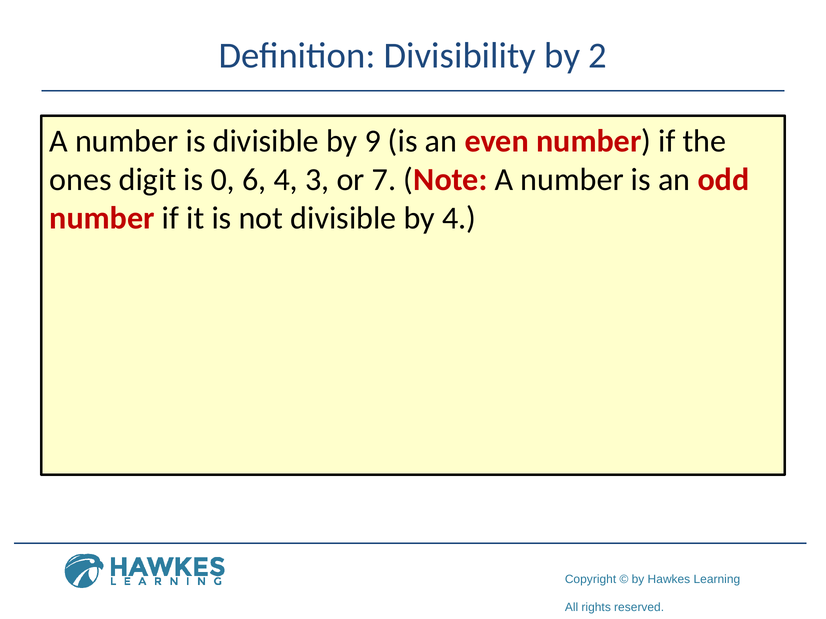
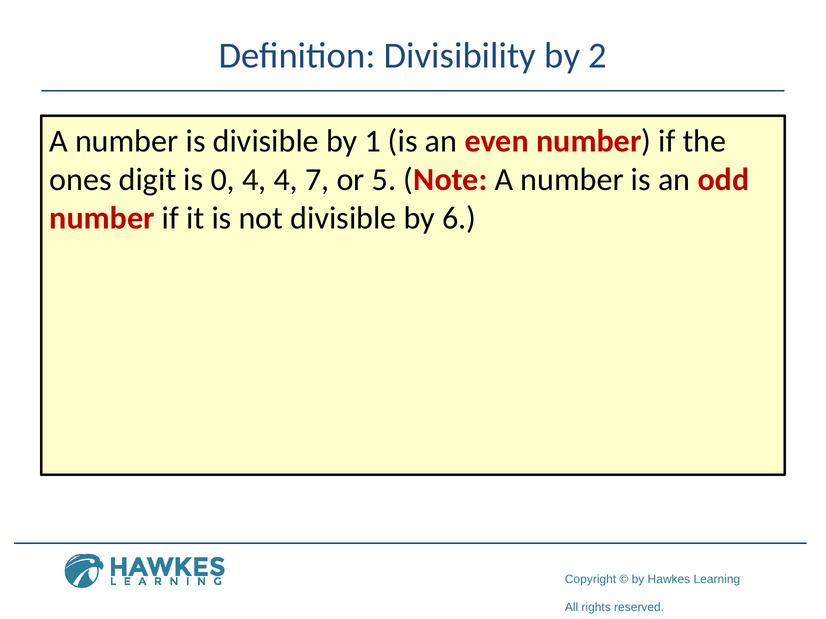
9: 9 -> 1 (373, 141)
0 6: 6 -> 4 (254, 180)
3: 3 -> 7 (317, 180)
7: 7 -> 5 (384, 180)
by 4: 4 -> 6 (459, 218)
